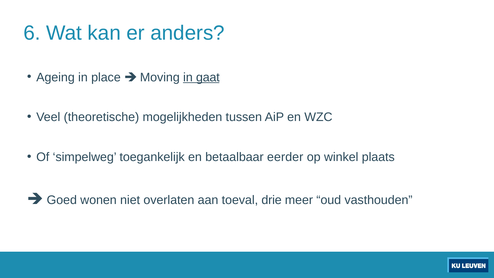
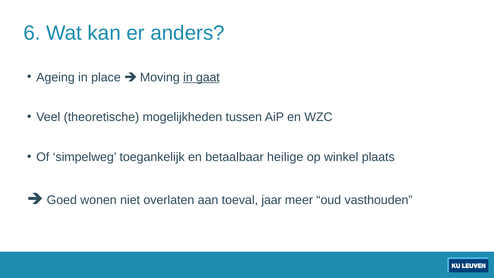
eerder: eerder -> heilige (285, 157)
drie: drie -> jaar (272, 200)
